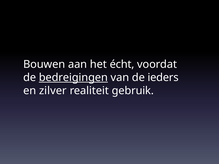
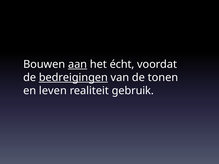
aan underline: none -> present (78, 64)
ieders: ieders -> tonen (163, 78)
zilver: zilver -> leven (53, 91)
